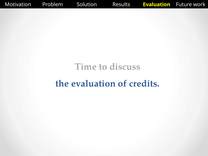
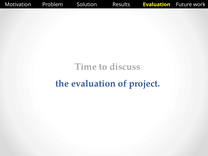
credits: credits -> project (144, 84)
